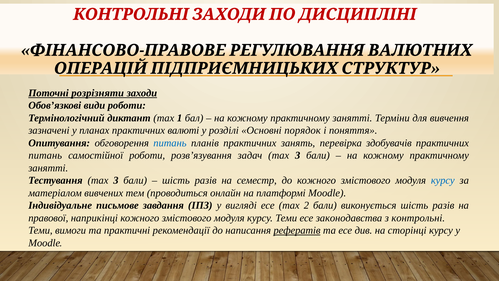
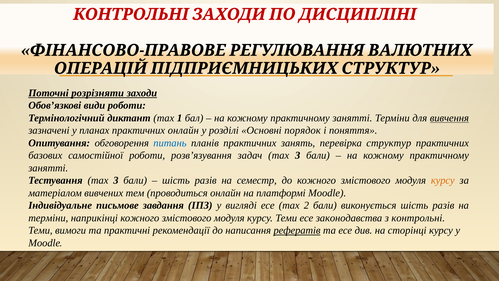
вивчення underline: none -> present (449, 118)
практичних валюті: валюті -> онлайн (183, 130)
здобувачів: здобувачів -> структур (389, 143)
питань: питань -> базових (45, 155)
курсу colour: blue -> orange (443, 180)
правової: правової -> терміни (48, 218)
